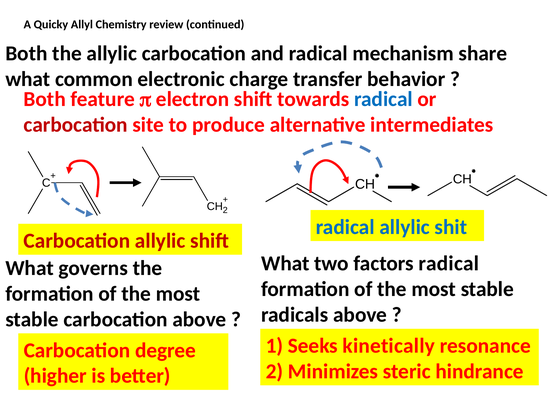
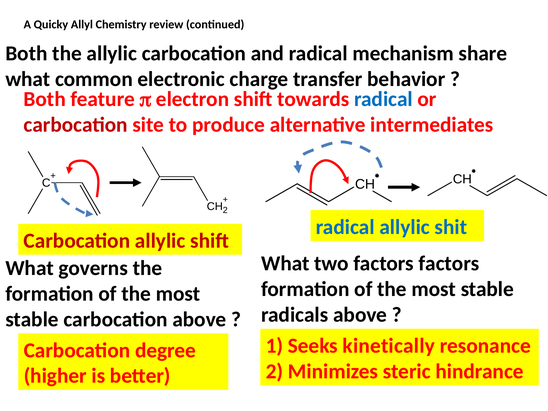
factors radical: radical -> factors (449, 264)
